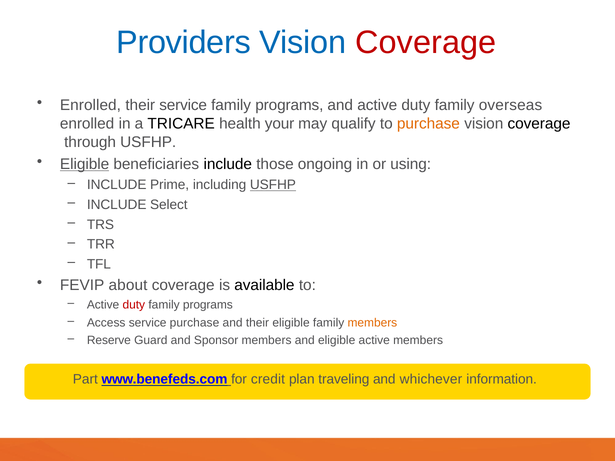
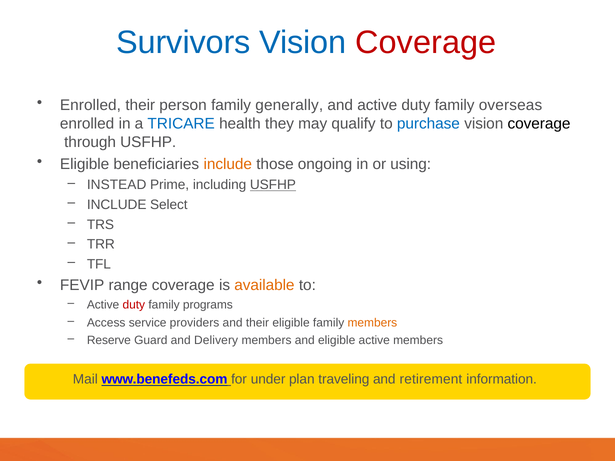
Providers: Providers -> Survivors (183, 42)
their service: service -> person (183, 105)
programs: programs -> generally (289, 105)
TRICARE colour: black -> blue (181, 124)
your: your -> they (280, 124)
purchase colour: orange -> blue (428, 124)
Eligible underline: present -> none (85, 164)
include colour: black -> orange (228, 164)
INCLUDE: INCLUDE -> INSTEAD (117, 185)
about: about -> range (128, 285)
available colour: black -> orange (264, 285)
service purchase: purchase -> providers (195, 323)
Sponsor: Sponsor -> Delivery (216, 341)
Part: Part -> Mail (85, 380)
credit: credit -> under (268, 380)
whichever: whichever -> retirement (431, 380)
